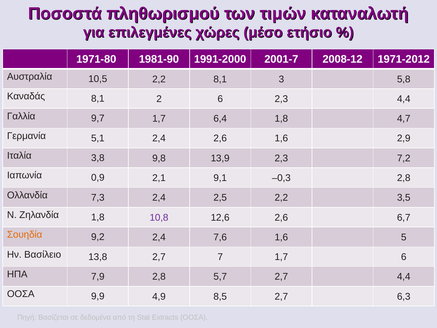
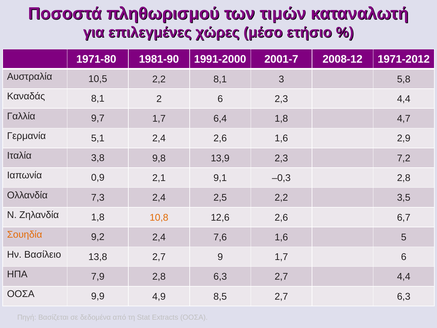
10,8 colour: purple -> orange (159, 217)
7: 7 -> 9 (220, 257)
2,8 5,7: 5,7 -> 6,3 (220, 277)
